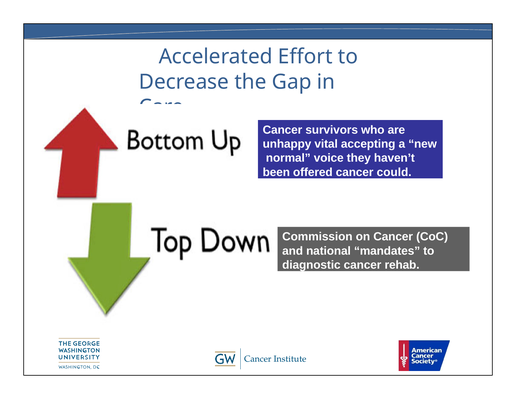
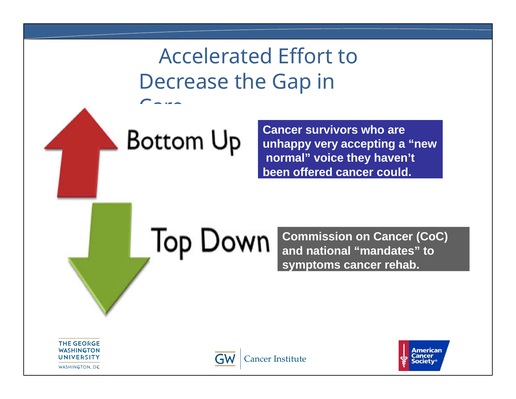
vital: vital -> very (326, 144)
diagnostic: diagnostic -> symptoms (311, 265)
